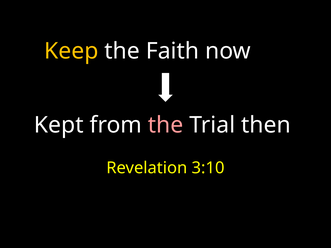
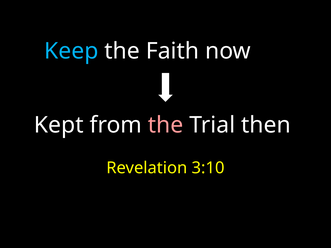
Keep colour: yellow -> light blue (71, 51)
